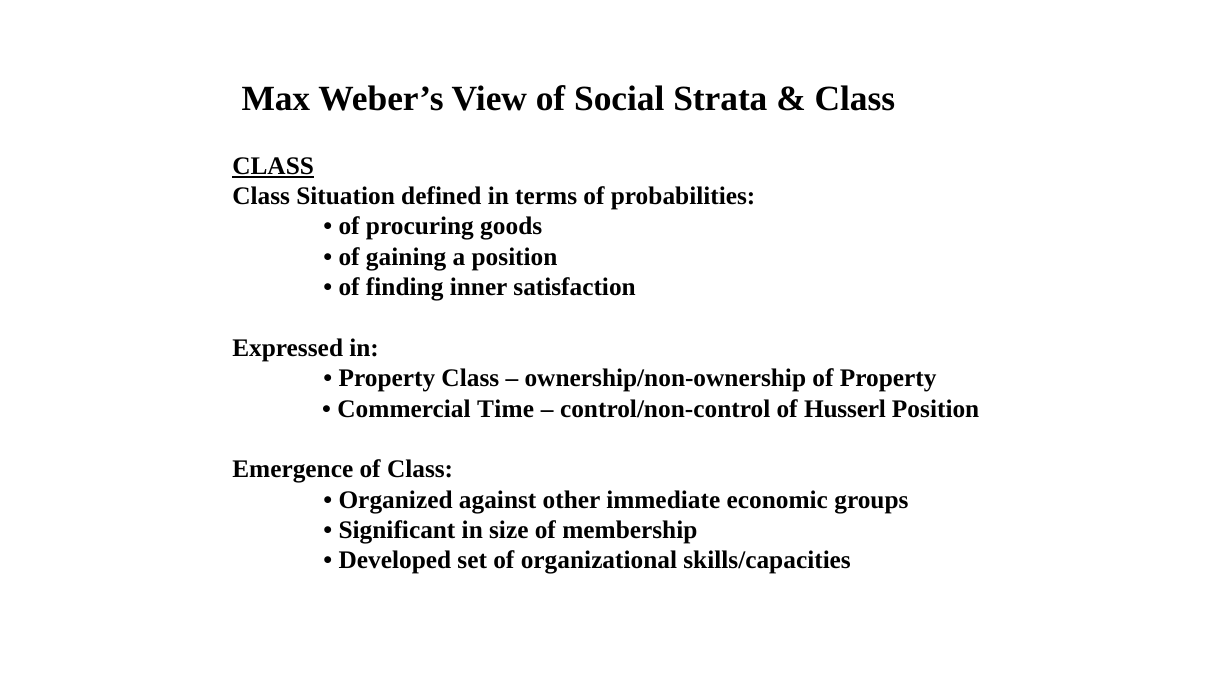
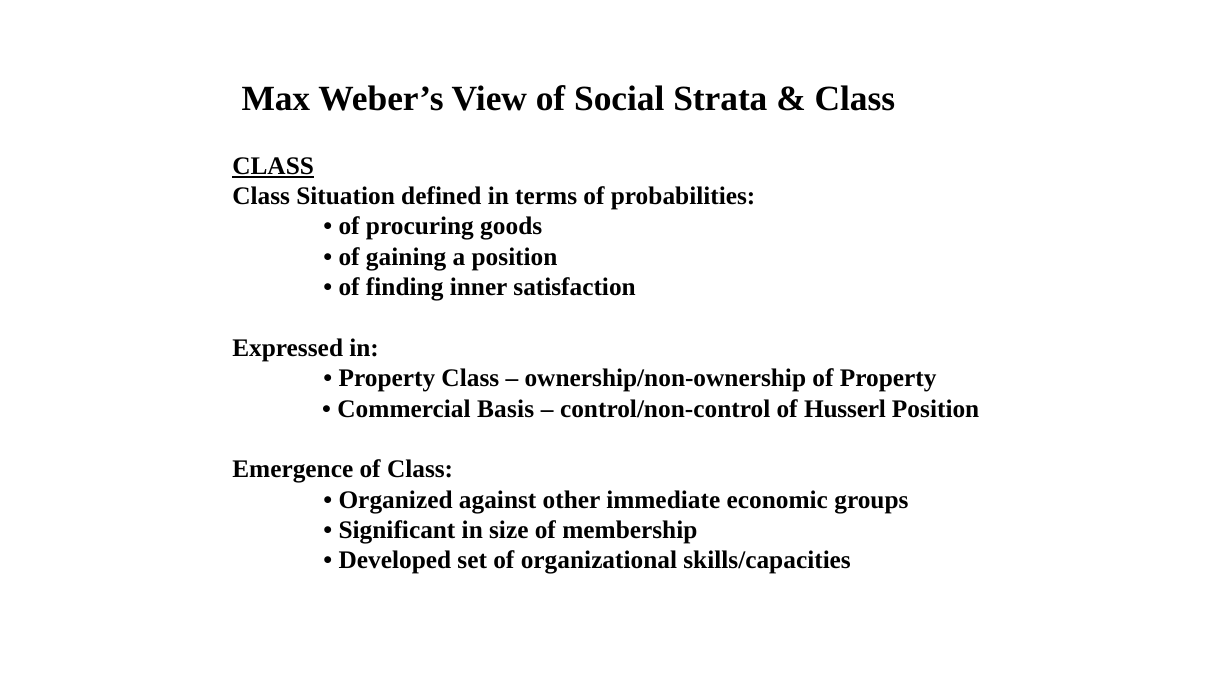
Time: Time -> Basis (506, 409)
